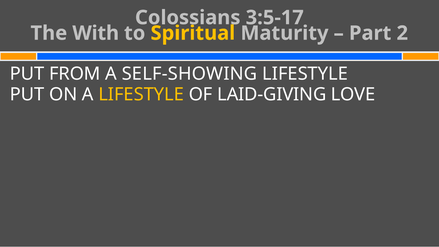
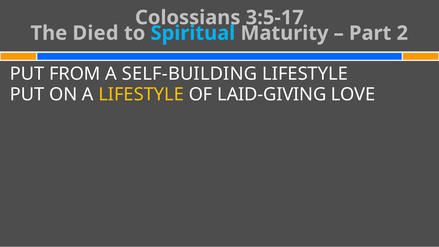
With: With -> Died (95, 33)
Spiritual colour: yellow -> light blue (193, 33)
SELF-SHOWING: SELF-SHOWING -> SELF-BUILDING (190, 74)
